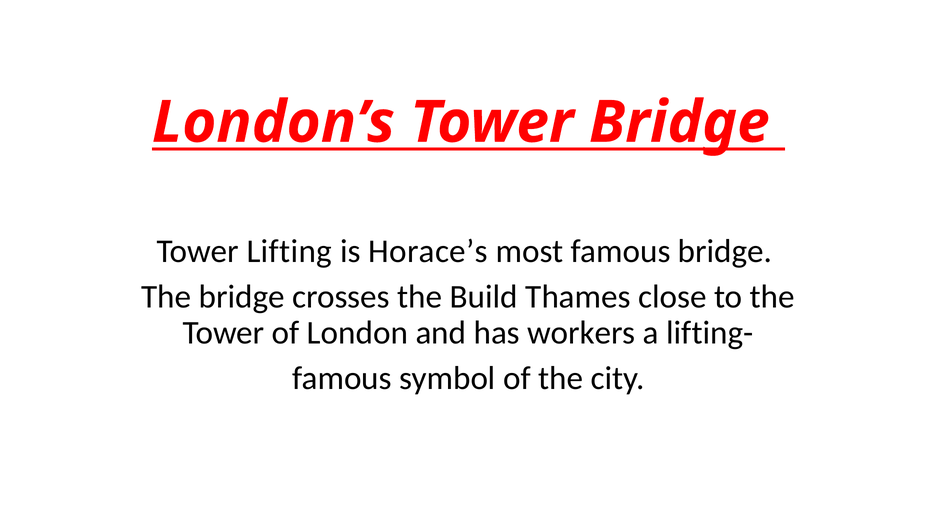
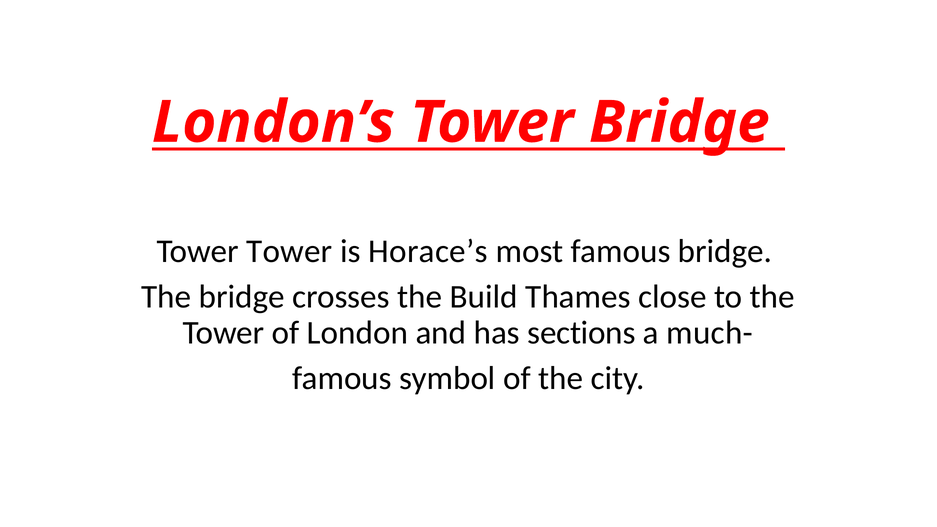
Tower Lifting: Lifting -> Tower (289, 251)
workers: workers -> sections (581, 333)
lifting-: lifting- -> much- (710, 333)
